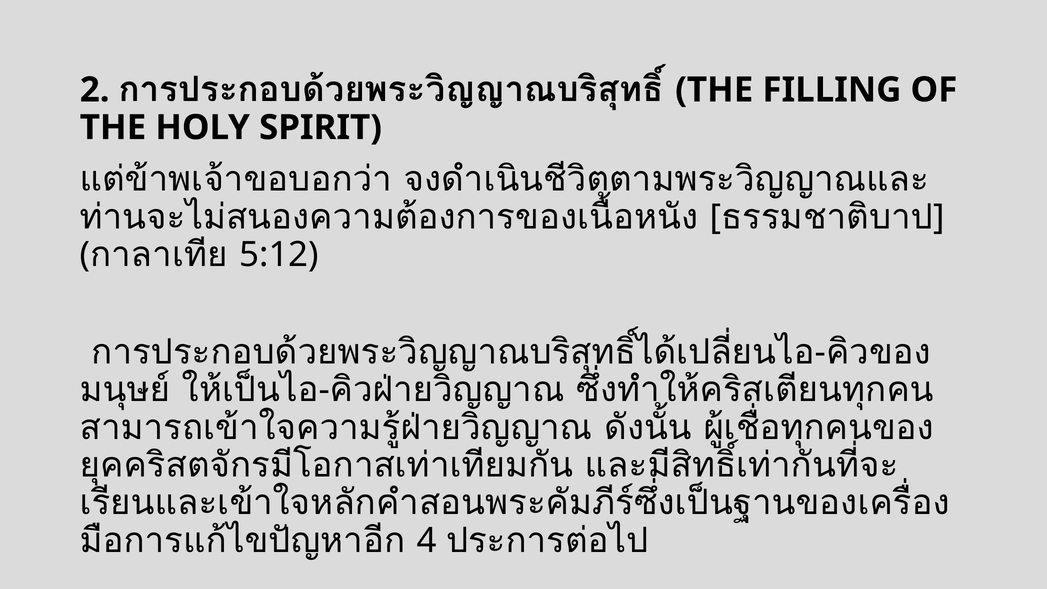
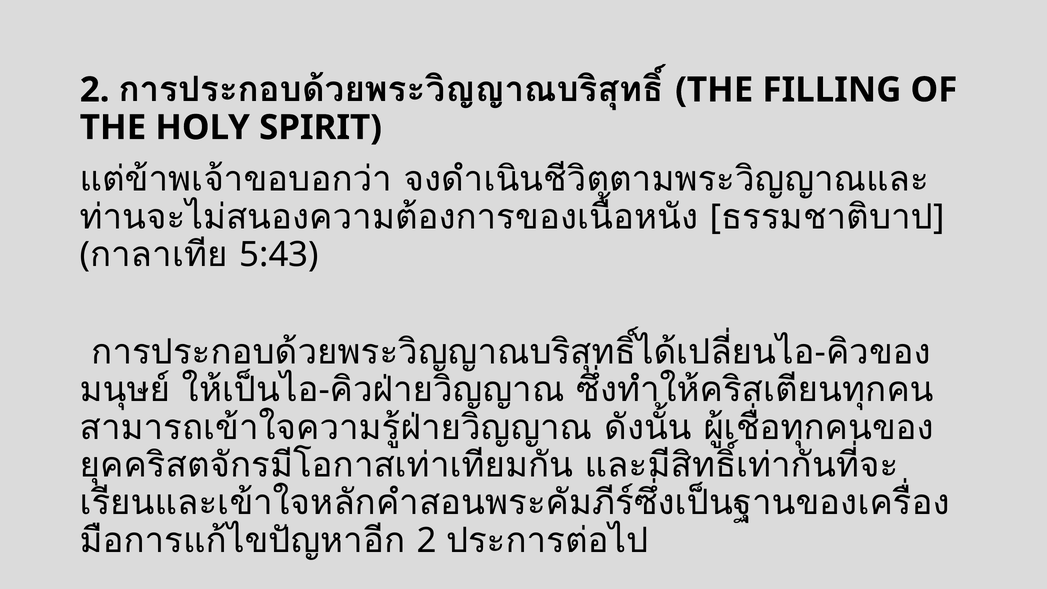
5:12: 5:12 -> 5:43 (279, 255)
4: 4 -> 2 (427, 541)
